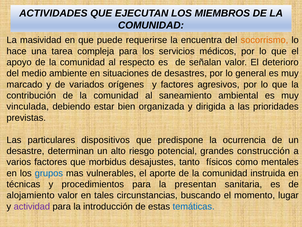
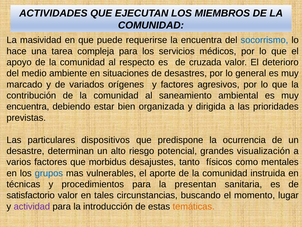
socorrismo colour: orange -> blue (264, 40)
señalan: señalan -> cruzada (205, 62)
vinculada: vinculada -> encuentra (28, 106)
construcción: construcción -> visualización (264, 151)
alojamiento: alojamiento -> satisfactorio (31, 195)
temáticas colour: blue -> orange (194, 206)
